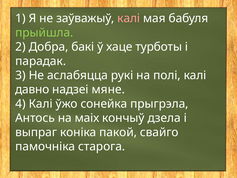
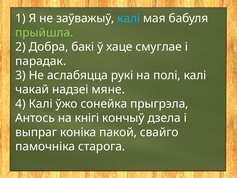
калі colour: pink -> light blue (129, 18)
турботы: турботы -> смуглае (159, 47)
давно: давно -> чакай (32, 89)
маіх: маіх -> кнігі (87, 118)
